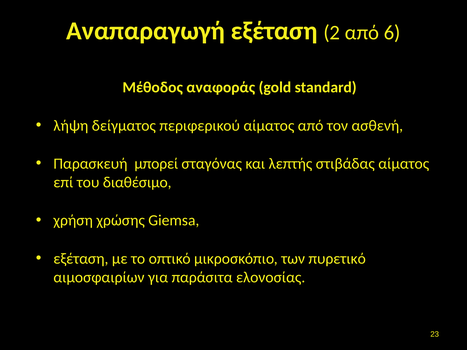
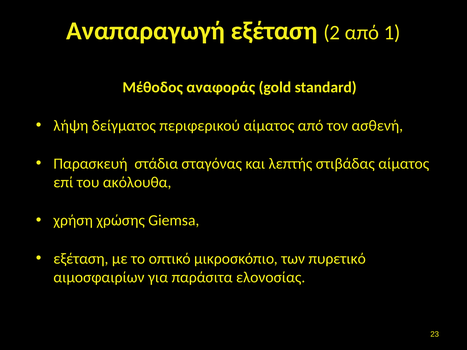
6: 6 -> 1 (392, 33)
μπορεί: μπορεί -> στάδια (156, 164)
διαθέσιμο: διαθέσιμο -> ακόλουθα (137, 182)
